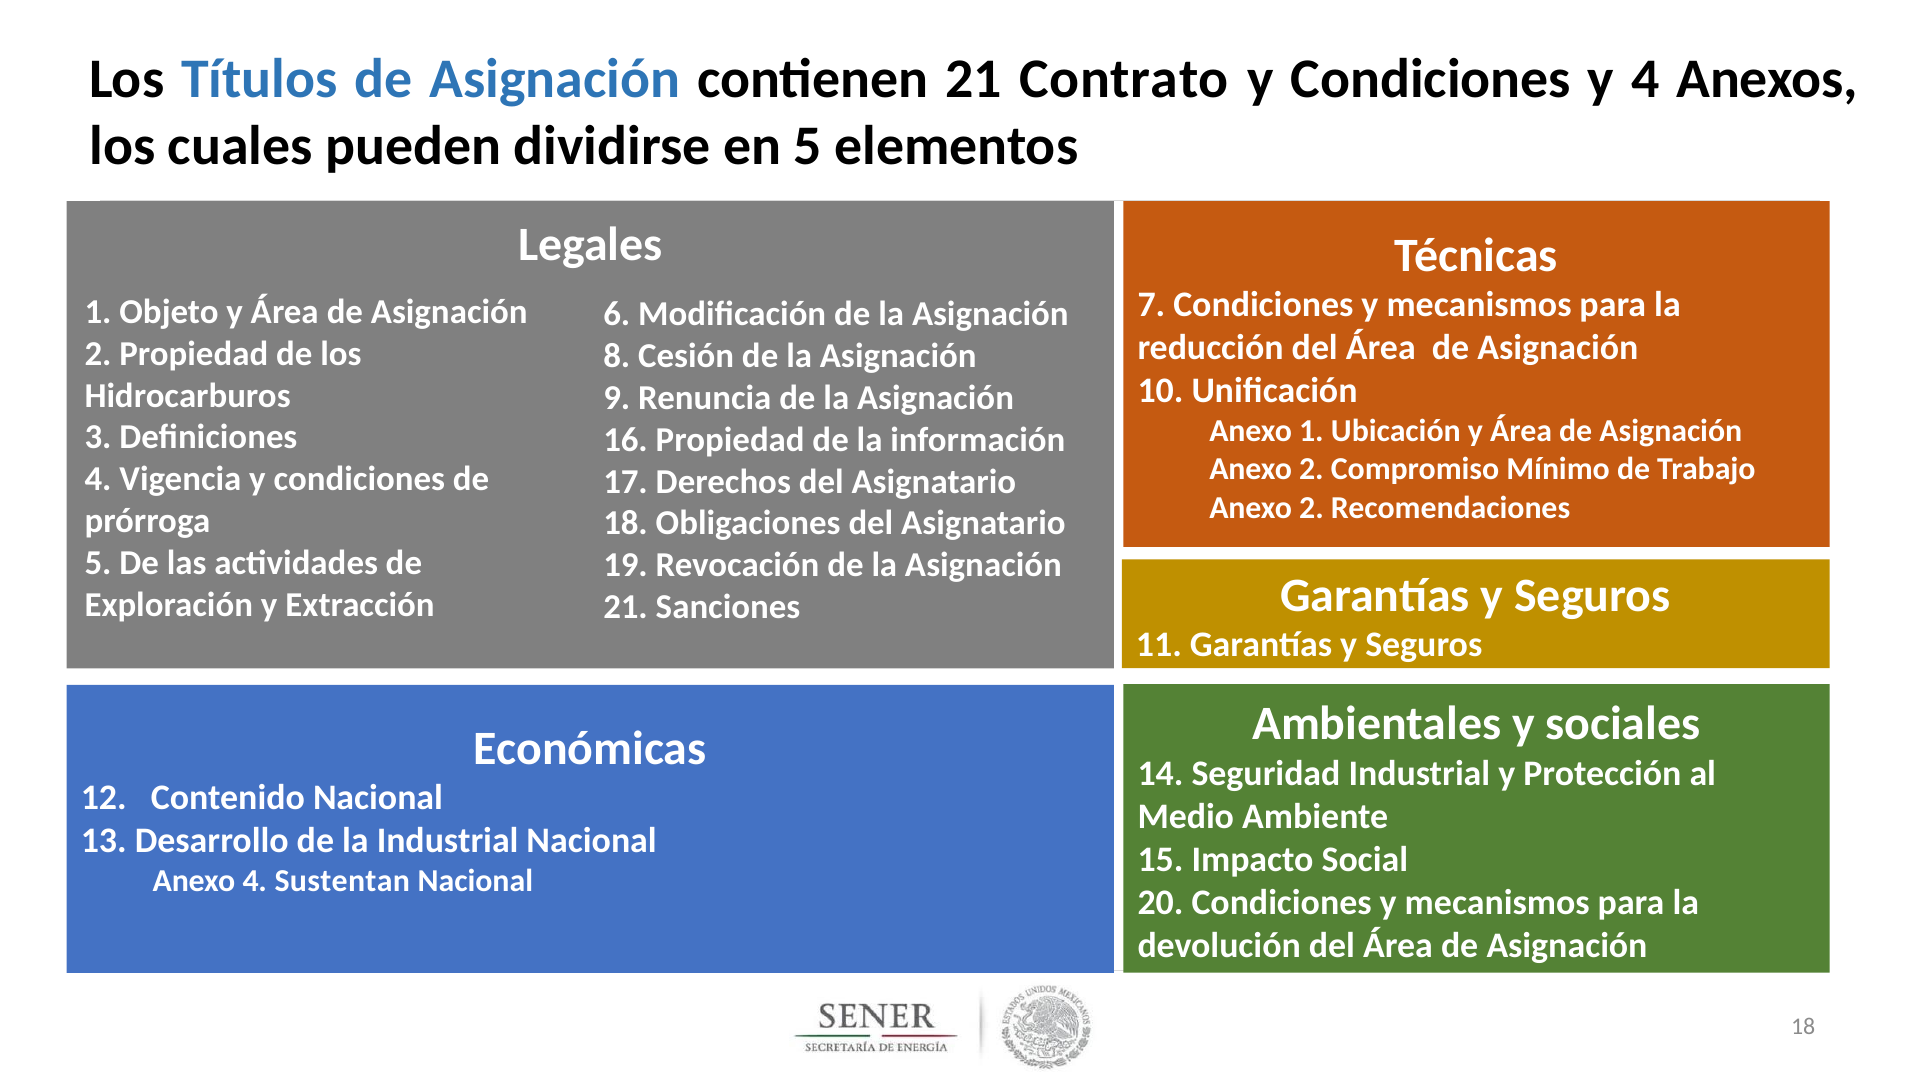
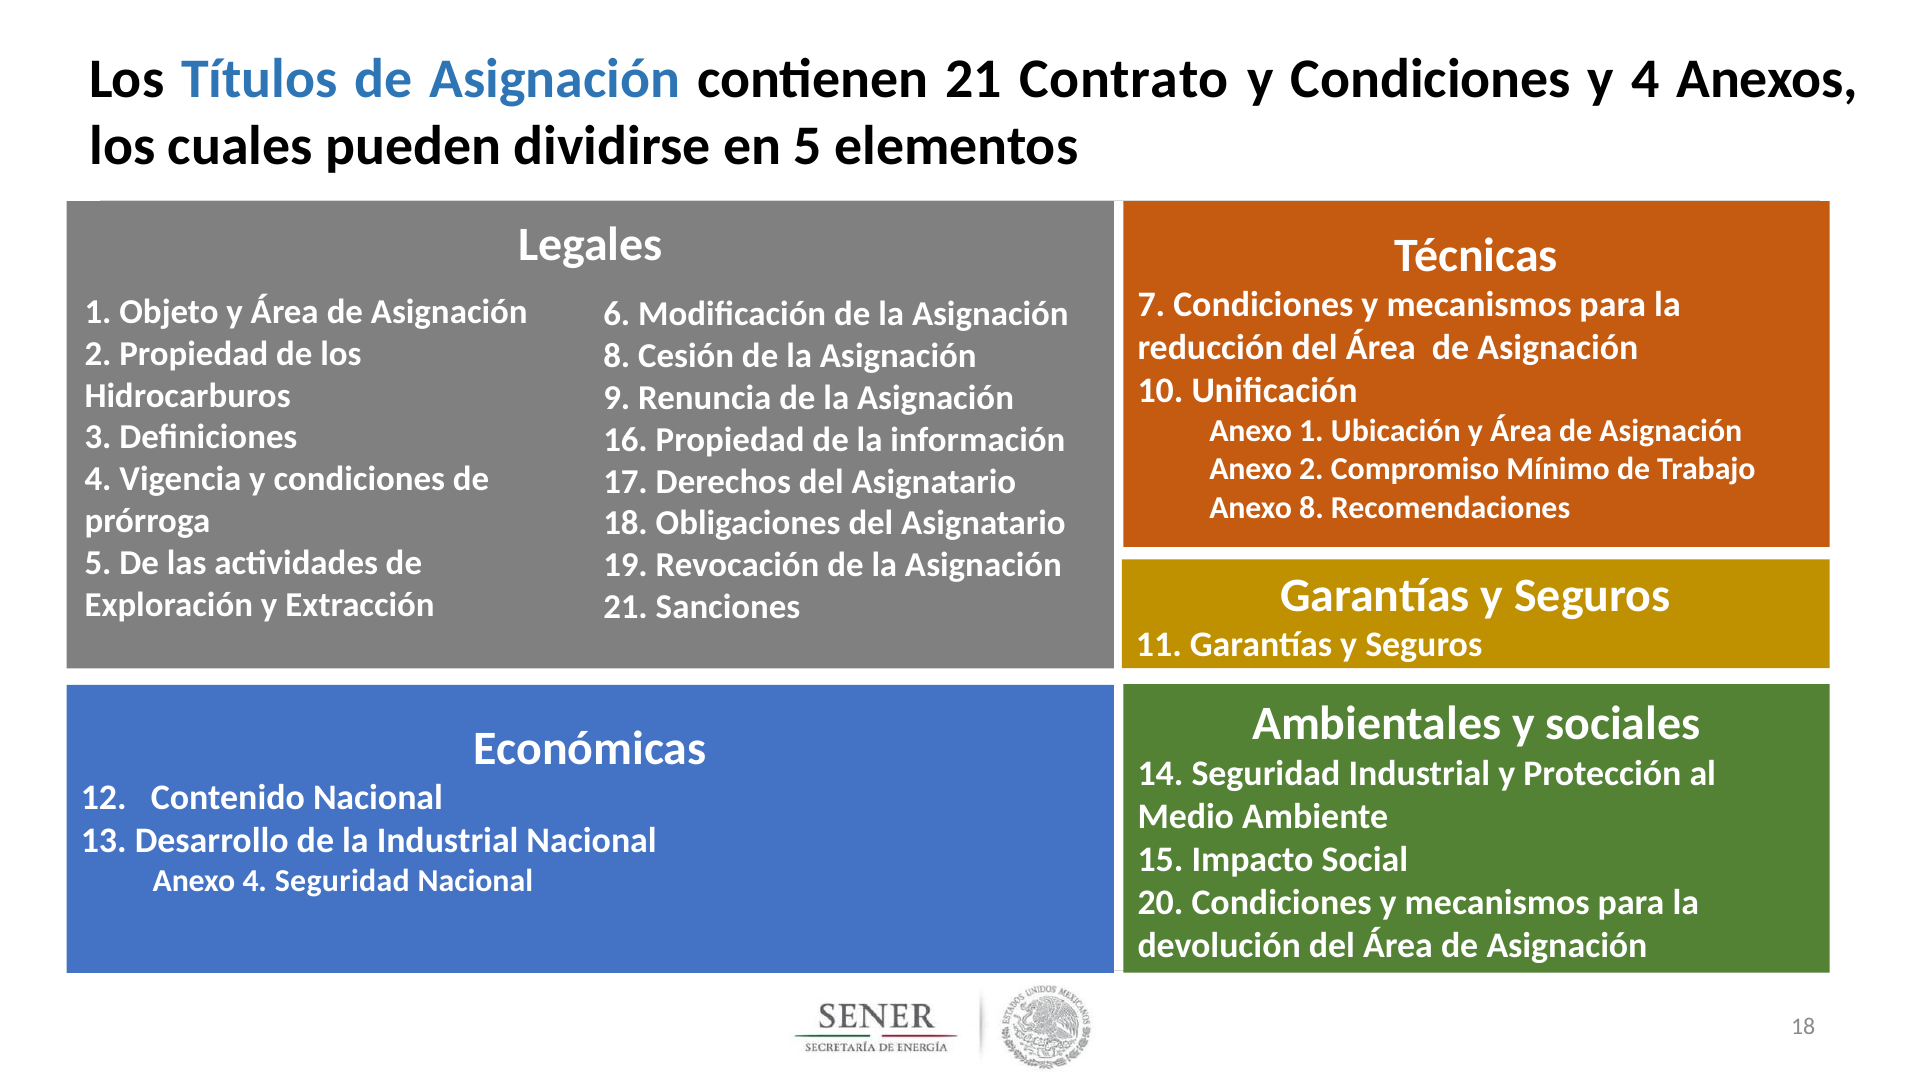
2: 2 -> 8 (1312, 508)
4 Sustentan: Sustentan -> Seguridad (342, 881)
